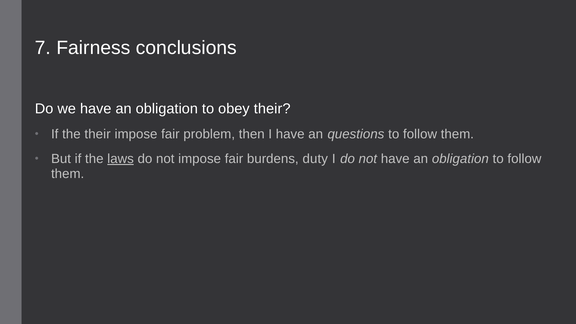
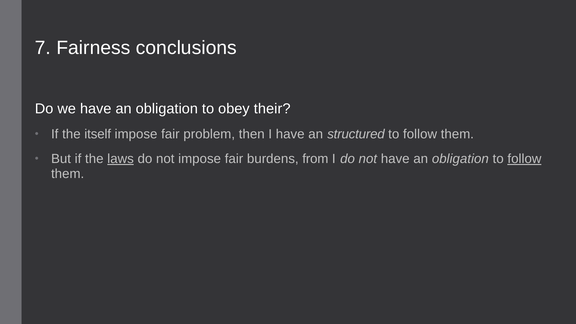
the their: their -> itself (98, 134)
questions: questions -> structured (356, 134)
duty: duty -> from (315, 159)
follow underline: none -> present (524, 159)
